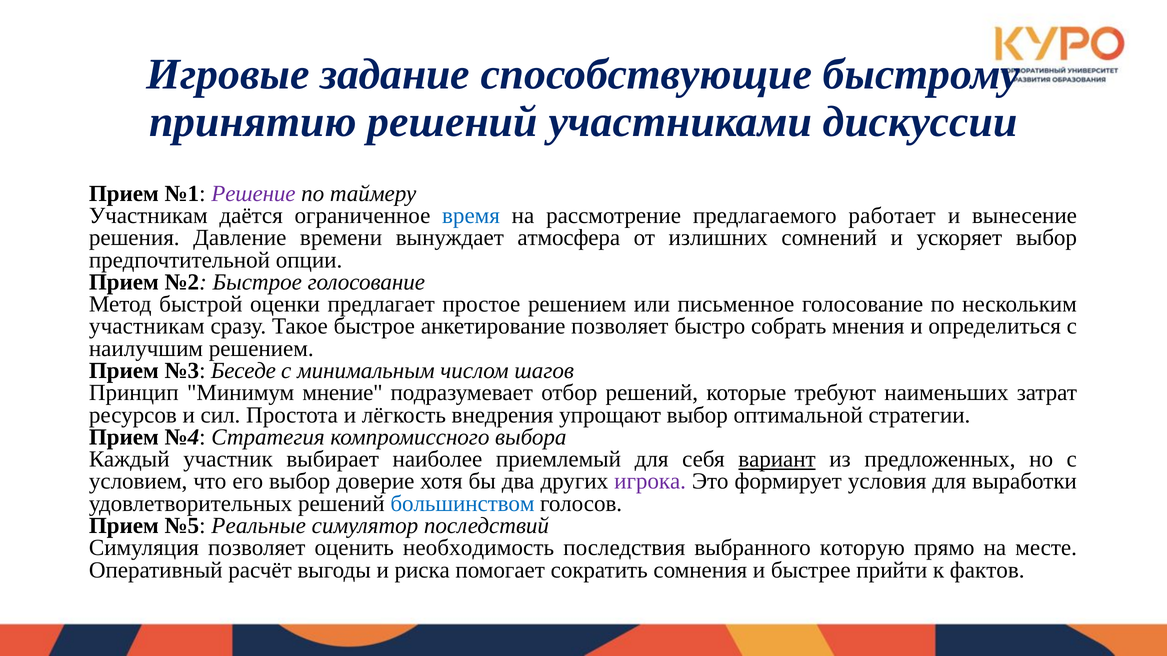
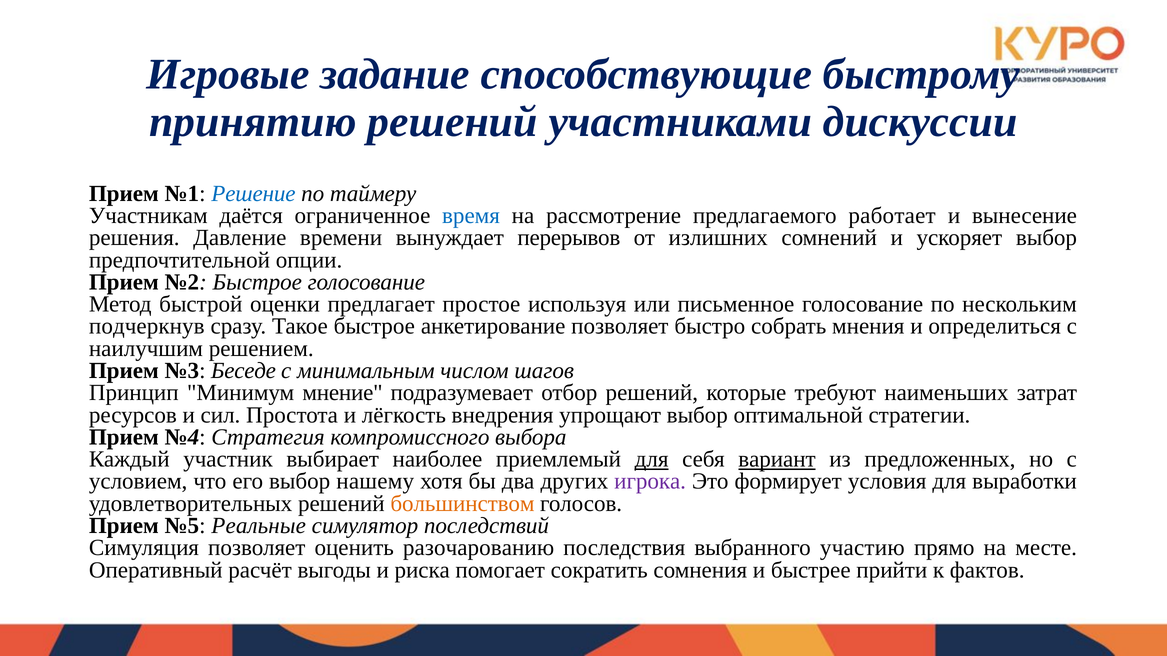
Решение colour: purple -> blue (253, 194)
атмосфера: атмосфера -> перерывов (569, 238)
простое решением: решением -> используя (577, 304)
участникам: участникам -> подчеркнув (147, 327)
для underline: none -> present (652, 460)
доверие: доверие -> нашему (375, 482)
большинством colour: blue -> orange (462, 504)
необходимость: необходимость -> разочарованию (479, 548)
которую: которую -> участию (862, 548)
